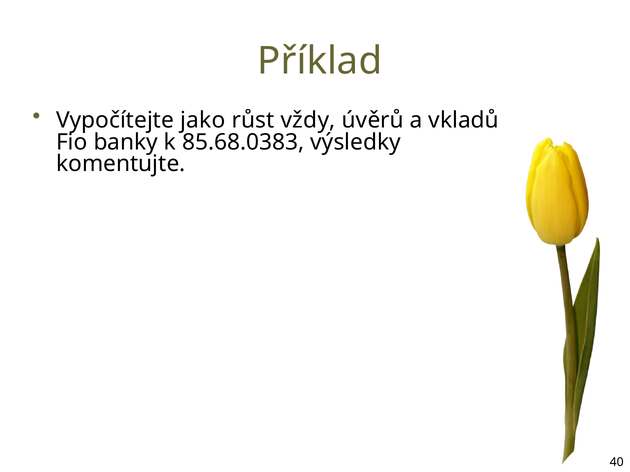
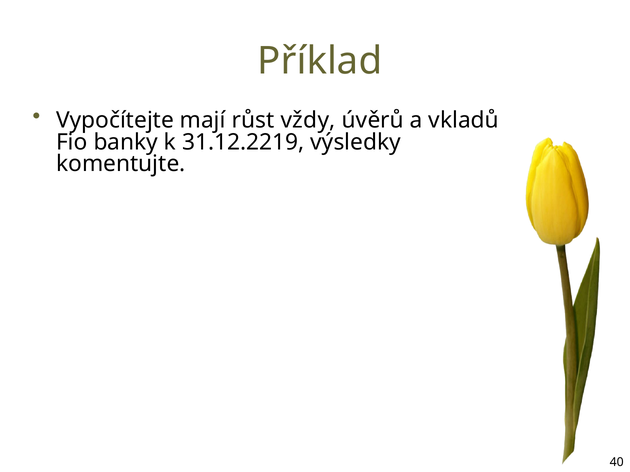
jako: jako -> mají (203, 120)
85.68.0383: 85.68.0383 -> 31.12.2219 (243, 142)
